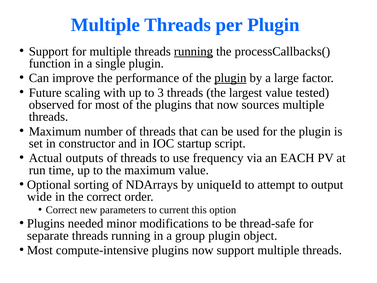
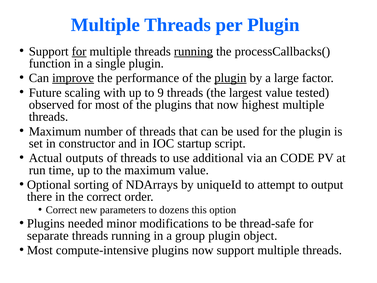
for underline: none -> present (79, 51)
improve underline: none -> present (73, 78)
3: 3 -> 9 (161, 93)
sources: sources -> highest (260, 105)
frequency: frequency -> additional (218, 158)
EACH: EACH -> CODE (297, 158)
wide: wide -> there (39, 197)
current: current -> dozens (174, 210)
